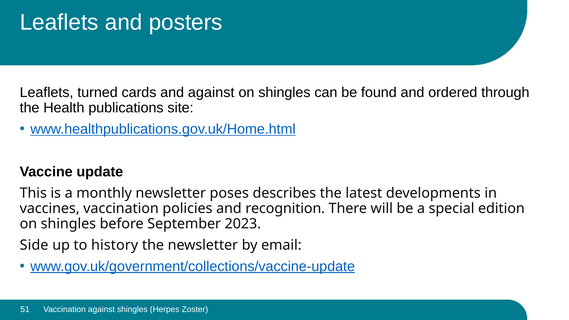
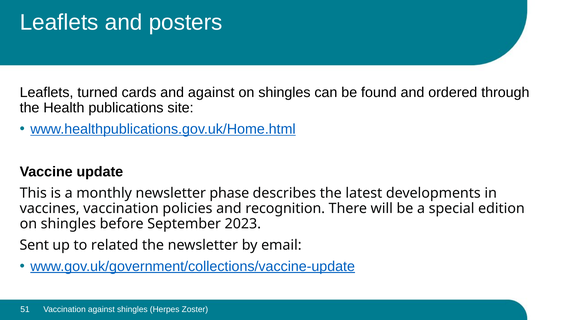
poses: poses -> phase (229, 193)
Side: Side -> Sent (34, 245)
history: history -> related (115, 245)
